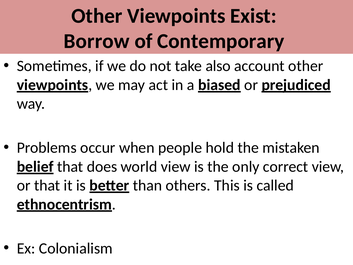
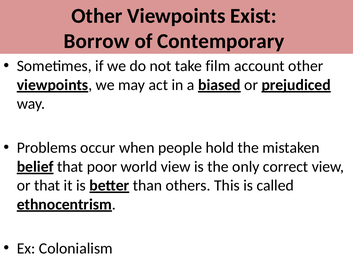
also: also -> film (218, 66)
does: does -> poor (102, 166)
